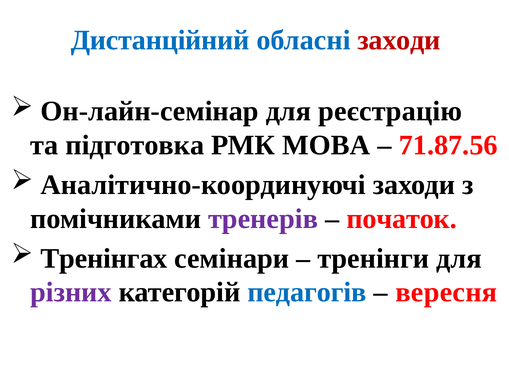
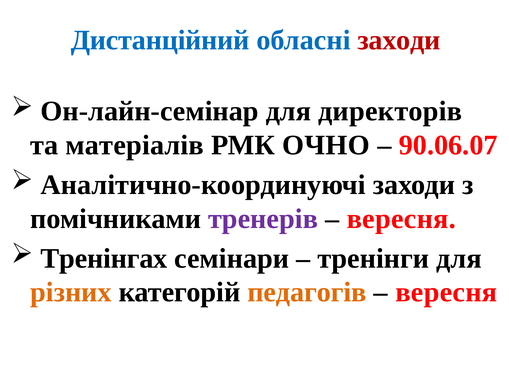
реєстрацію: реєстрацію -> директорів (390, 111)
підготовка: підготовка -> матеріалів (135, 145)
МОВА: МОВА -> ОЧНО (326, 145)
71.87.56: 71.87.56 -> 90.06.07 (448, 145)
початок: початок -> вересня (401, 219)
різних colour: purple -> orange (71, 292)
педагогів colour: blue -> orange (307, 292)
